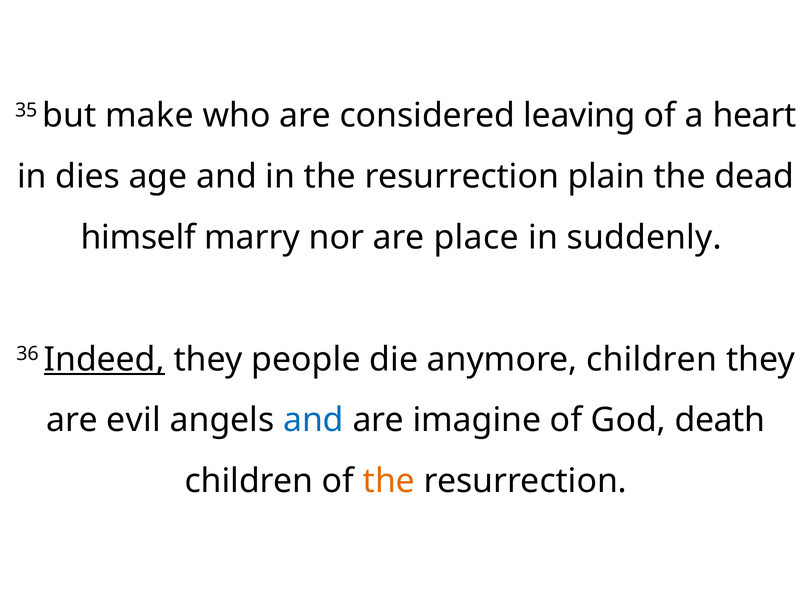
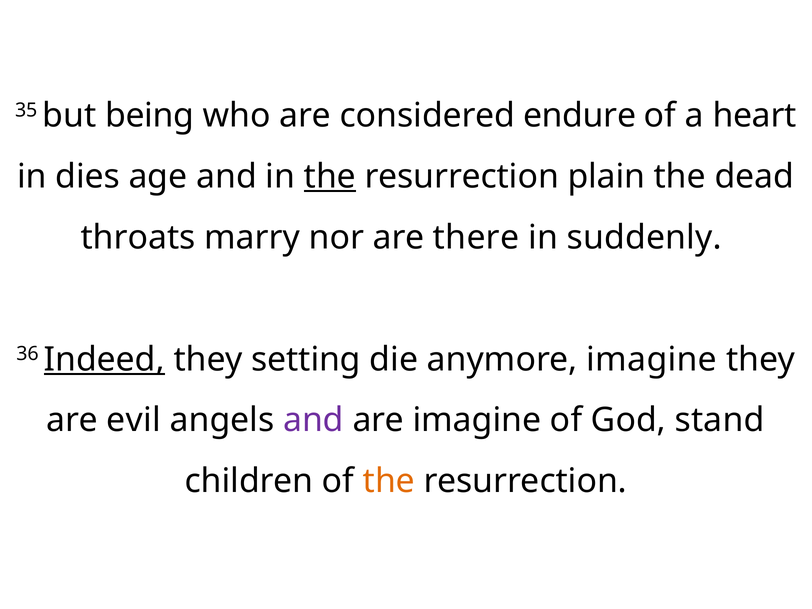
make: make -> being (150, 116)
leaving: leaving -> endure (580, 116)
the underline: none -> present (330, 177)
himself: himself -> throats (138, 238)
place: place -> there (476, 238)
people: people -> setting (306, 359)
anymore children: children -> imagine (652, 359)
and colour: blue -> purple (313, 420)
death: death -> stand (720, 420)
